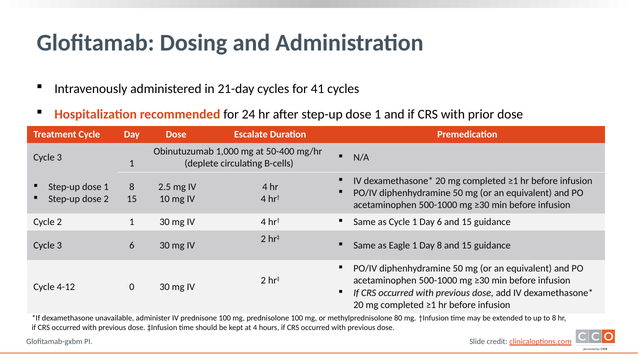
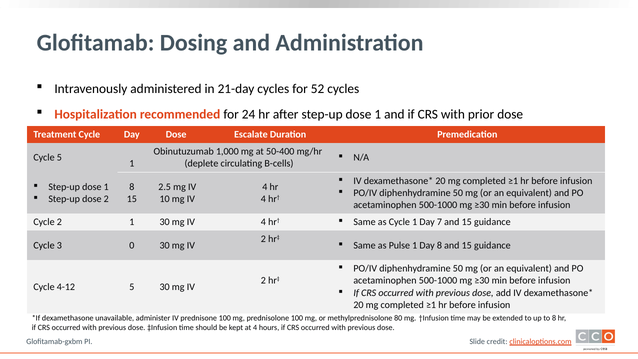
41: 41 -> 52 (318, 89)
3: 3 -> 5 (59, 158)
Day 6: 6 -> 7 (439, 222)
Eagle: Eagle -> Pulse (399, 245)
3 6: 6 -> 0 (132, 245)
4-12 0: 0 -> 5 (132, 287)
